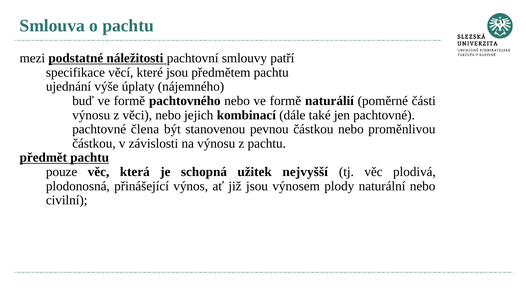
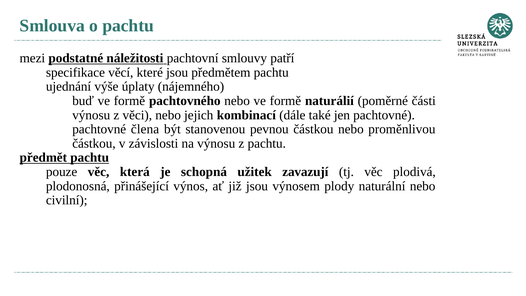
nejvyšší: nejvyšší -> zavazují (305, 172)
